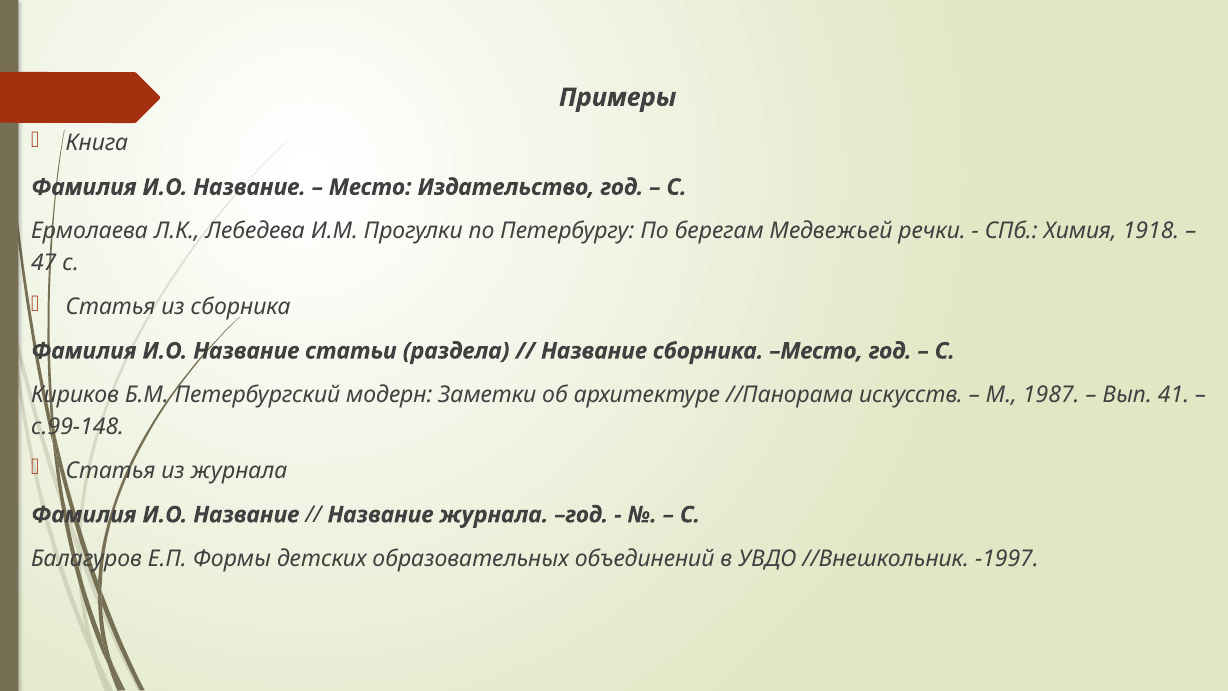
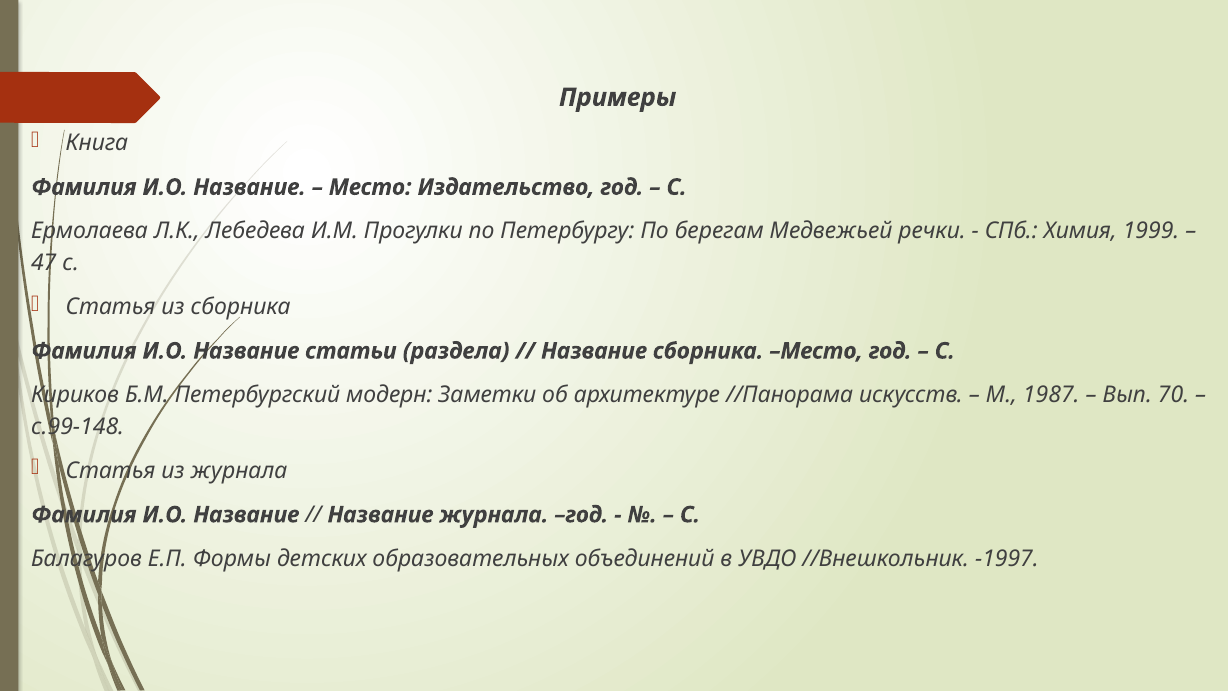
1918: 1918 -> 1999 (1151, 231)
41: 41 -> 70 (1173, 395)
